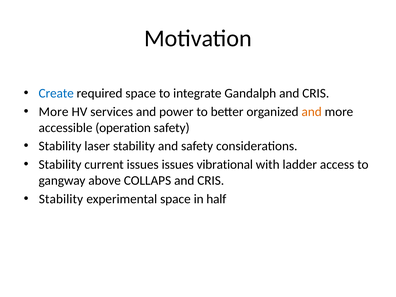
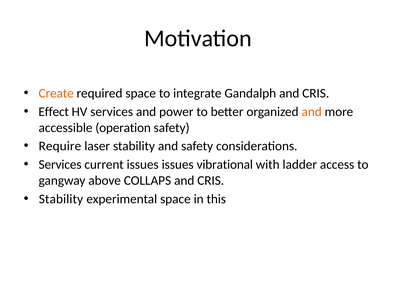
Create colour: blue -> orange (56, 93)
More: More -> Effect (54, 112)
Stability: Stability -> Require (60, 146)
Stability: Stability -> Services (60, 165)
half: half -> this (216, 199)
